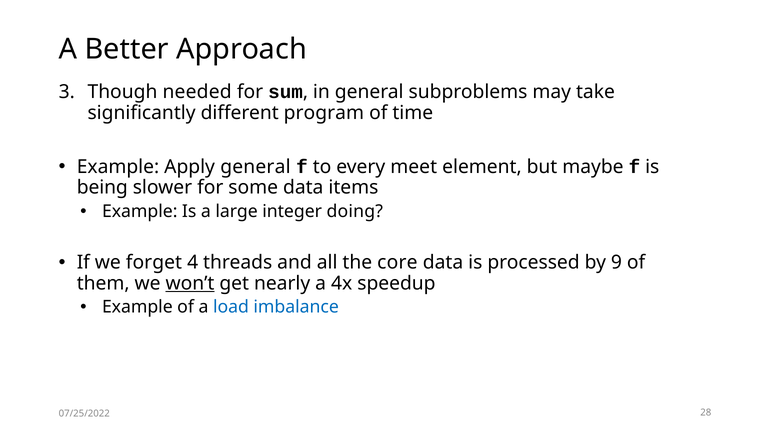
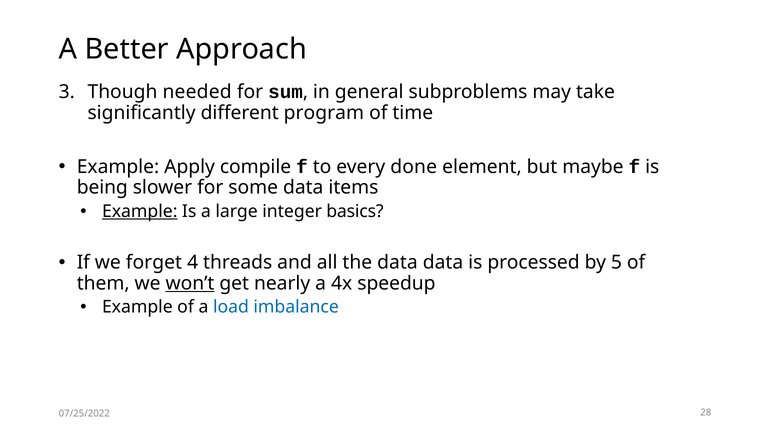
Apply general: general -> compile (256, 167)
meet: meet -> done (414, 167)
Example underline: none -> present (140, 212)
doing: doing -> basics (355, 212)
the core: core -> data (397, 263)
9: 9 -> 5 (616, 263)
